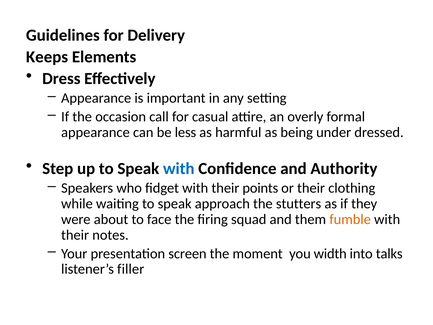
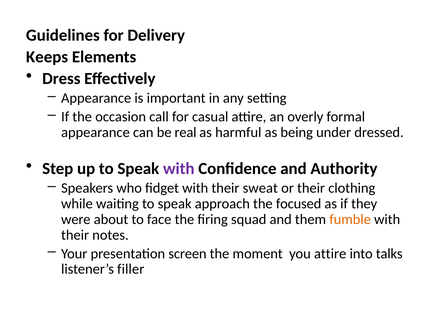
less: less -> real (186, 132)
with colour: blue -> purple (179, 168)
points: points -> sweat (260, 188)
stutters: stutters -> focused (299, 204)
you width: width -> attire (330, 253)
